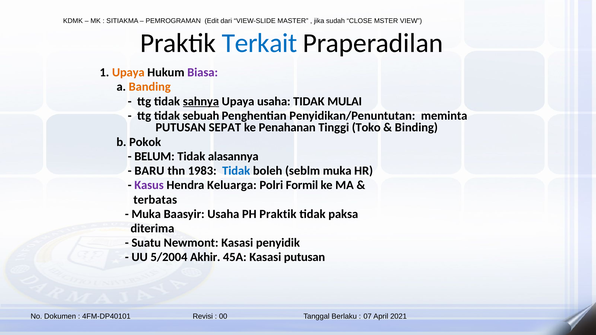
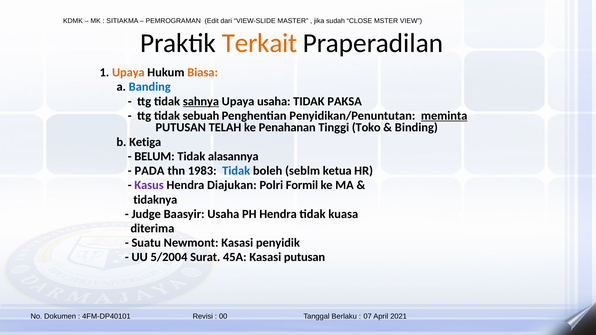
Terkait colour: blue -> orange (260, 43)
Biasa colour: purple -> orange (203, 72)
Banding colour: orange -> blue (150, 87)
MULAI: MULAI -> PAKSA (345, 101)
meminta underline: none -> present (444, 116)
SEPAT: SEPAT -> TELAH (225, 128)
Pokok: Pokok -> Ketiga (145, 142)
BARU: BARU -> PADA (149, 171)
seblm muka: muka -> ketua (337, 171)
Keluarga: Keluarga -> Diajukan (232, 185)
terbatas: terbatas -> tidaknya (155, 200)
Muka: Muka -> Judge (146, 214)
PH Praktik: Praktik -> Hendra (278, 214)
paksa: paksa -> kuasa (343, 214)
Akhir: Akhir -> Surat (205, 257)
